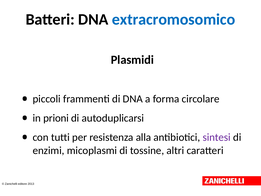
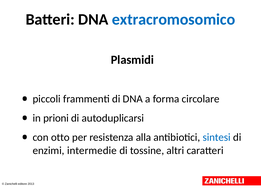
tutti: tutti -> otto (60, 137)
sintesi colour: purple -> blue (217, 137)
micoplasmi: micoplasmi -> intermedie (92, 150)
